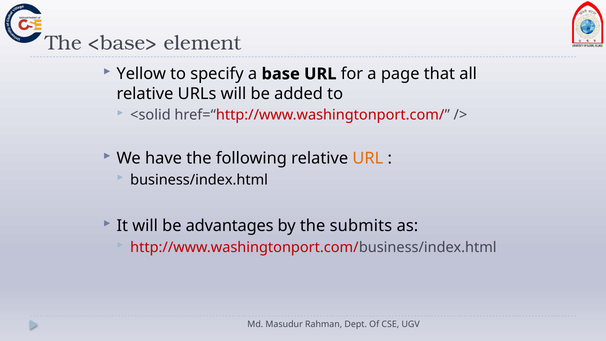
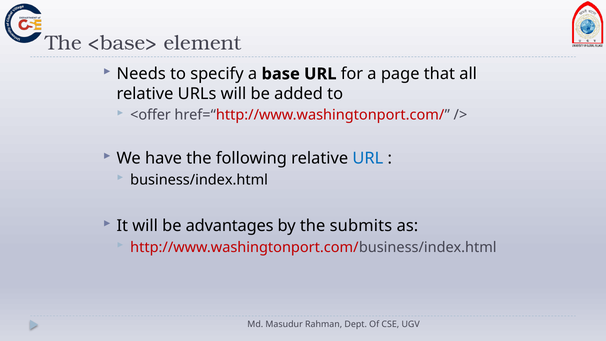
Yellow: Yellow -> Needs (141, 74)
<solid: <solid -> <offer (151, 115)
URL colour: orange -> blue (368, 158)
